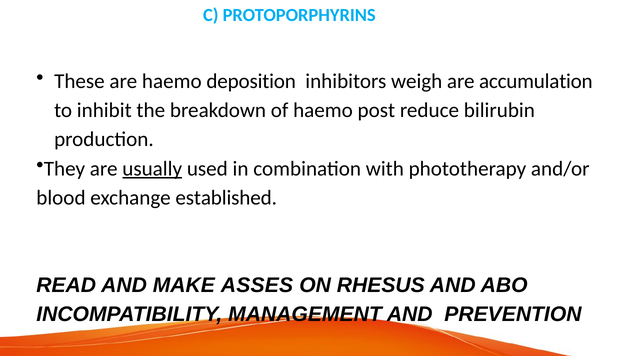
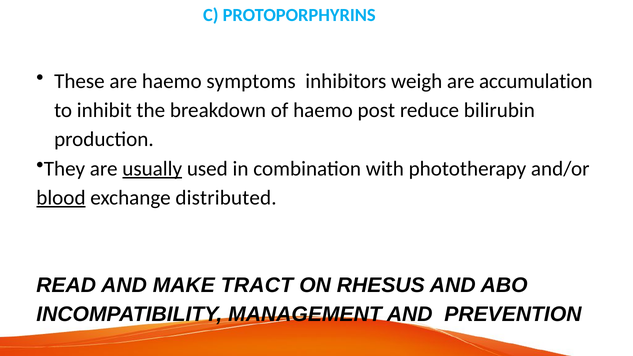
deposition: deposition -> symptoms (251, 81)
blood underline: none -> present (61, 198)
established: established -> distributed (226, 198)
ASSES: ASSES -> TRACT (257, 285)
